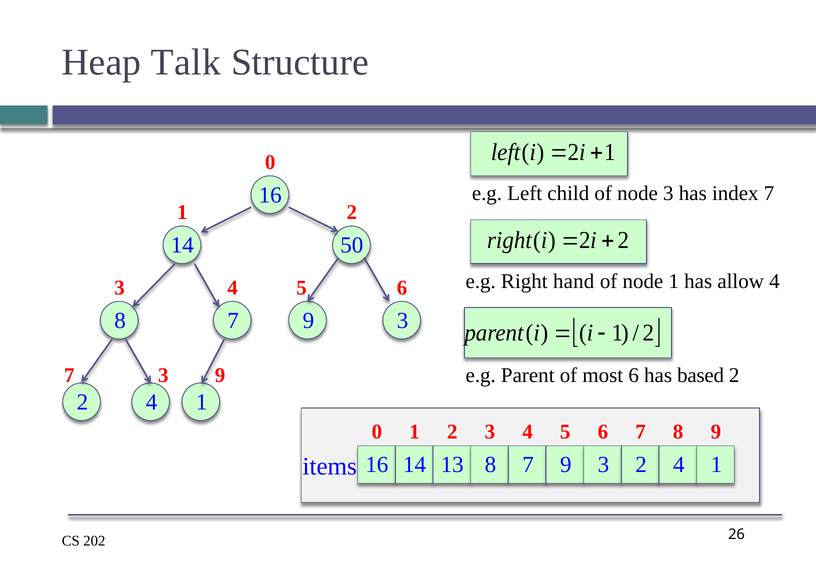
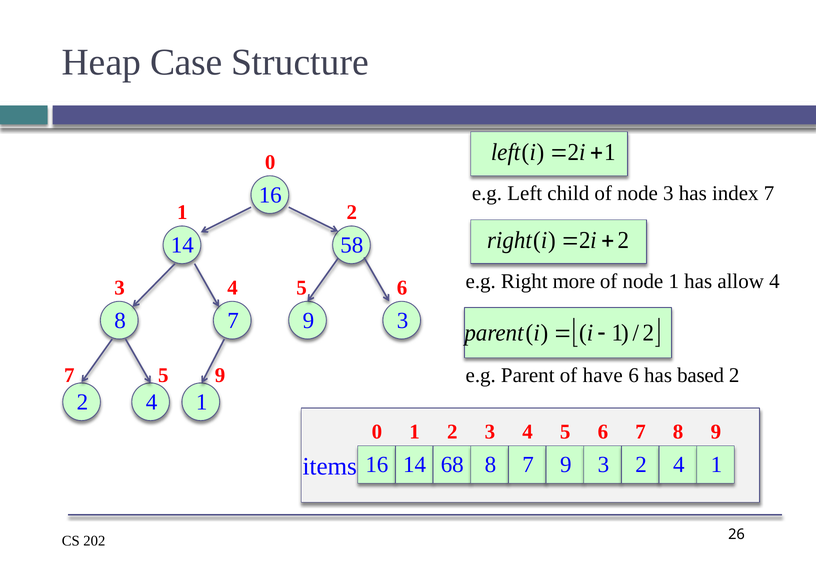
Talk: Talk -> Case (186, 62)
50: 50 -> 58 (352, 245)
hand: hand -> more (574, 281)
7 3: 3 -> 5 (163, 376)
most: most -> have (603, 376)
13: 13 -> 68 (452, 465)
